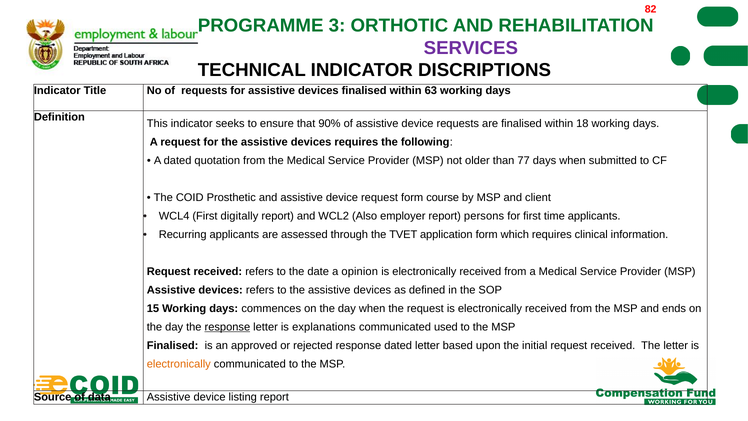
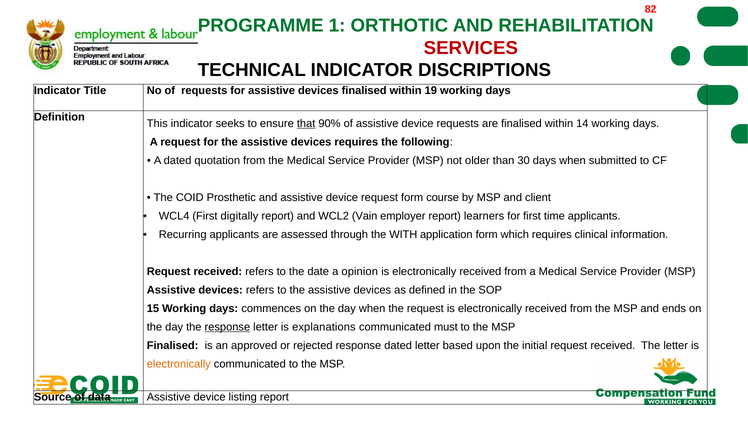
3: 3 -> 1 (337, 25)
SERVICES colour: purple -> red (471, 48)
63: 63 -> 19 (431, 91)
that underline: none -> present (306, 123)
18: 18 -> 14 (582, 123)
77: 77 -> 30 (524, 160)
Also: Also -> Vain (365, 216)
persons: persons -> learners (484, 216)
TVET: TVET -> WITH (403, 234)
used: used -> must (446, 327)
